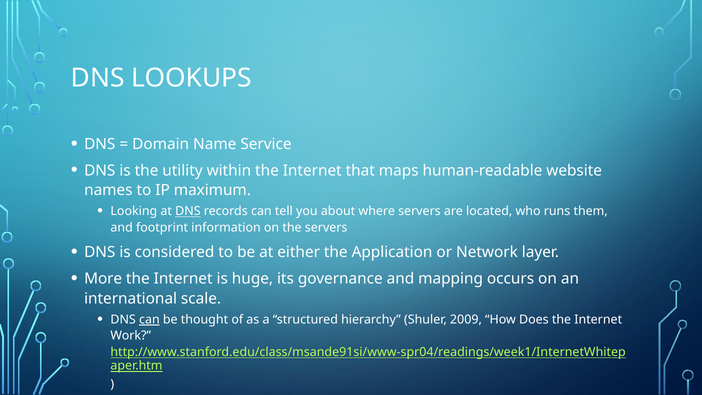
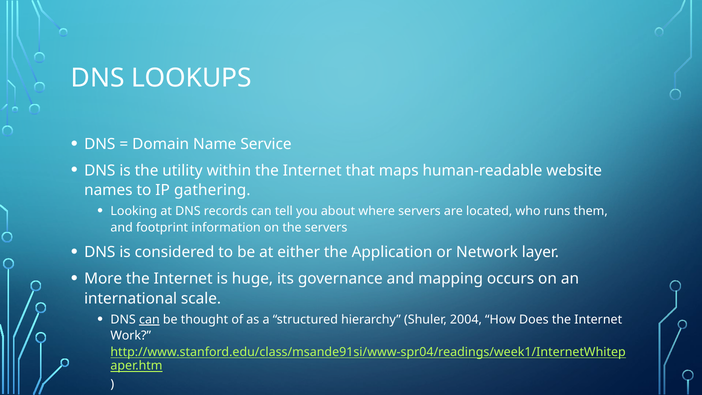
maximum: maximum -> gathering (212, 190)
DNS underline: present -> none (188, 211)
2009: 2009 -> 2004 (466, 320)
